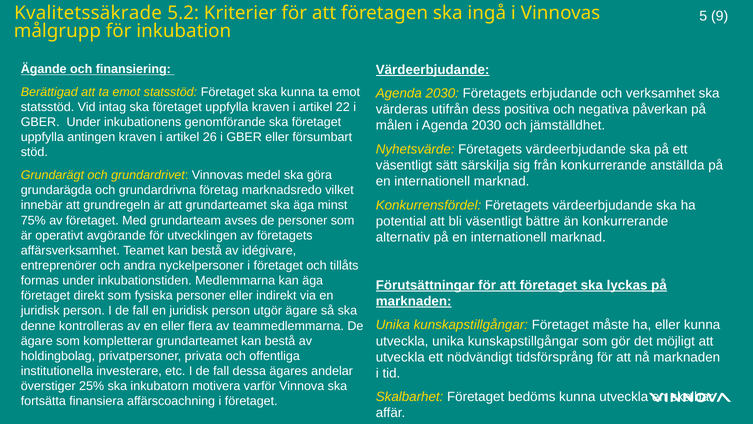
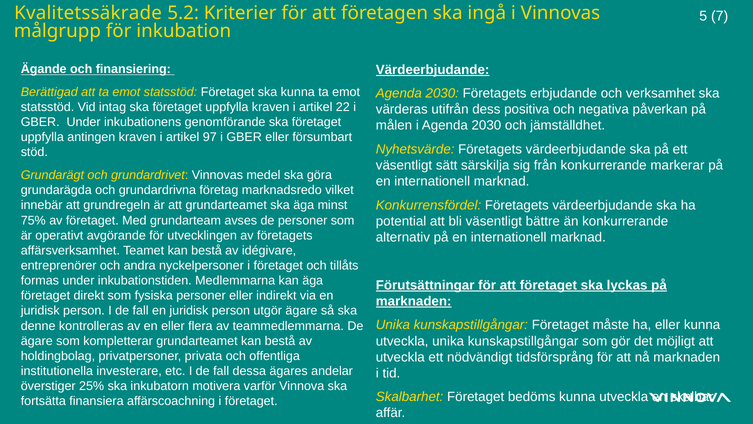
9: 9 -> 7 (720, 16)
26: 26 -> 97 (210, 137)
anställda: anställda -> markerar (677, 165)
